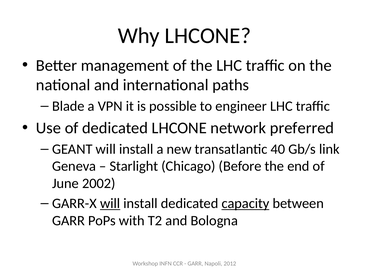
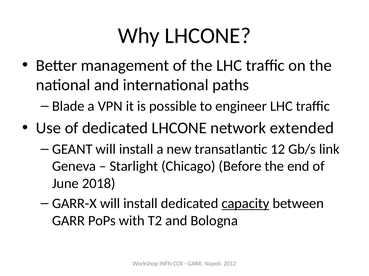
preferred: preferred -> extended (302, 128)
40: 40 -> 12 (278, 150)
2002: 2002 -> 2018 (99, 184)
will underline: present -> none (110, 204)
